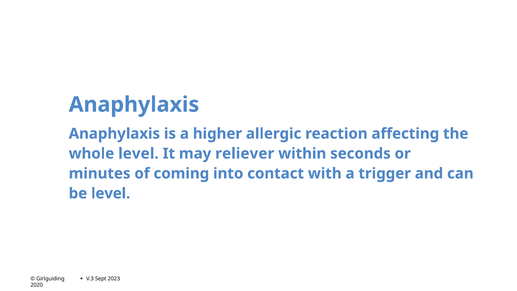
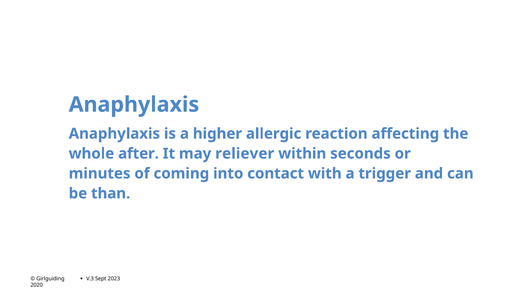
whole level: level -> after (139, 153)
be level: level -> than (111, 193)
